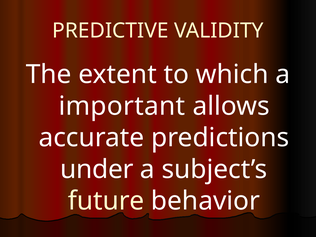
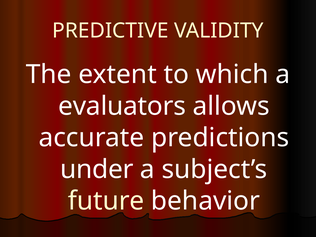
important: important -> evaluators (122, 106)
